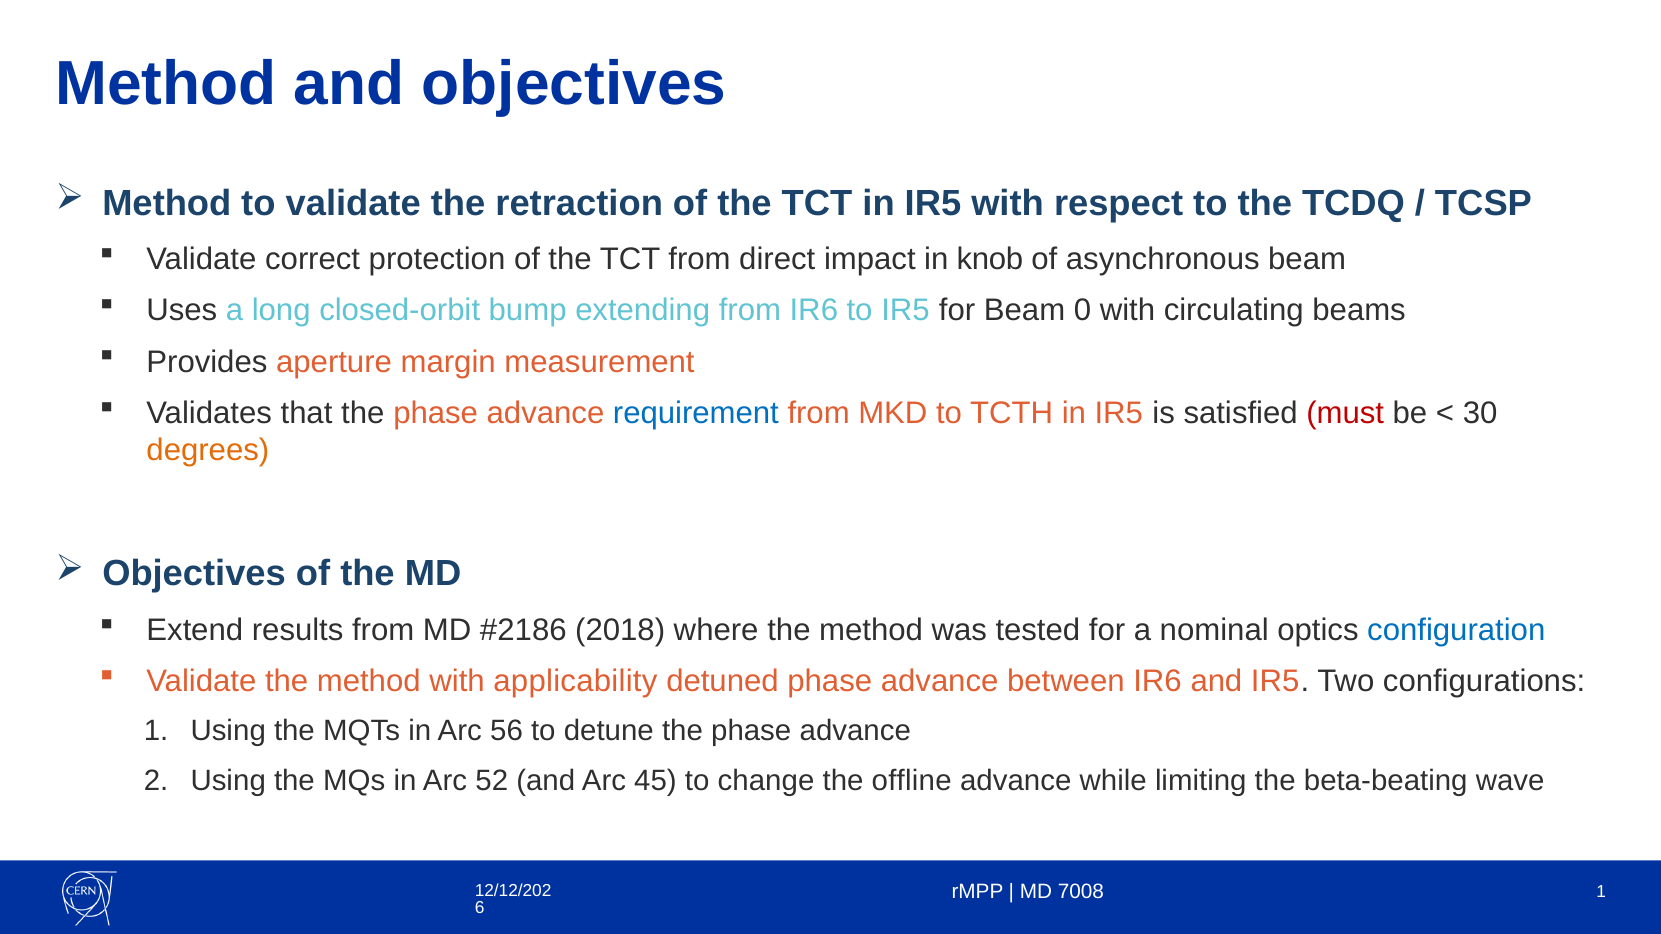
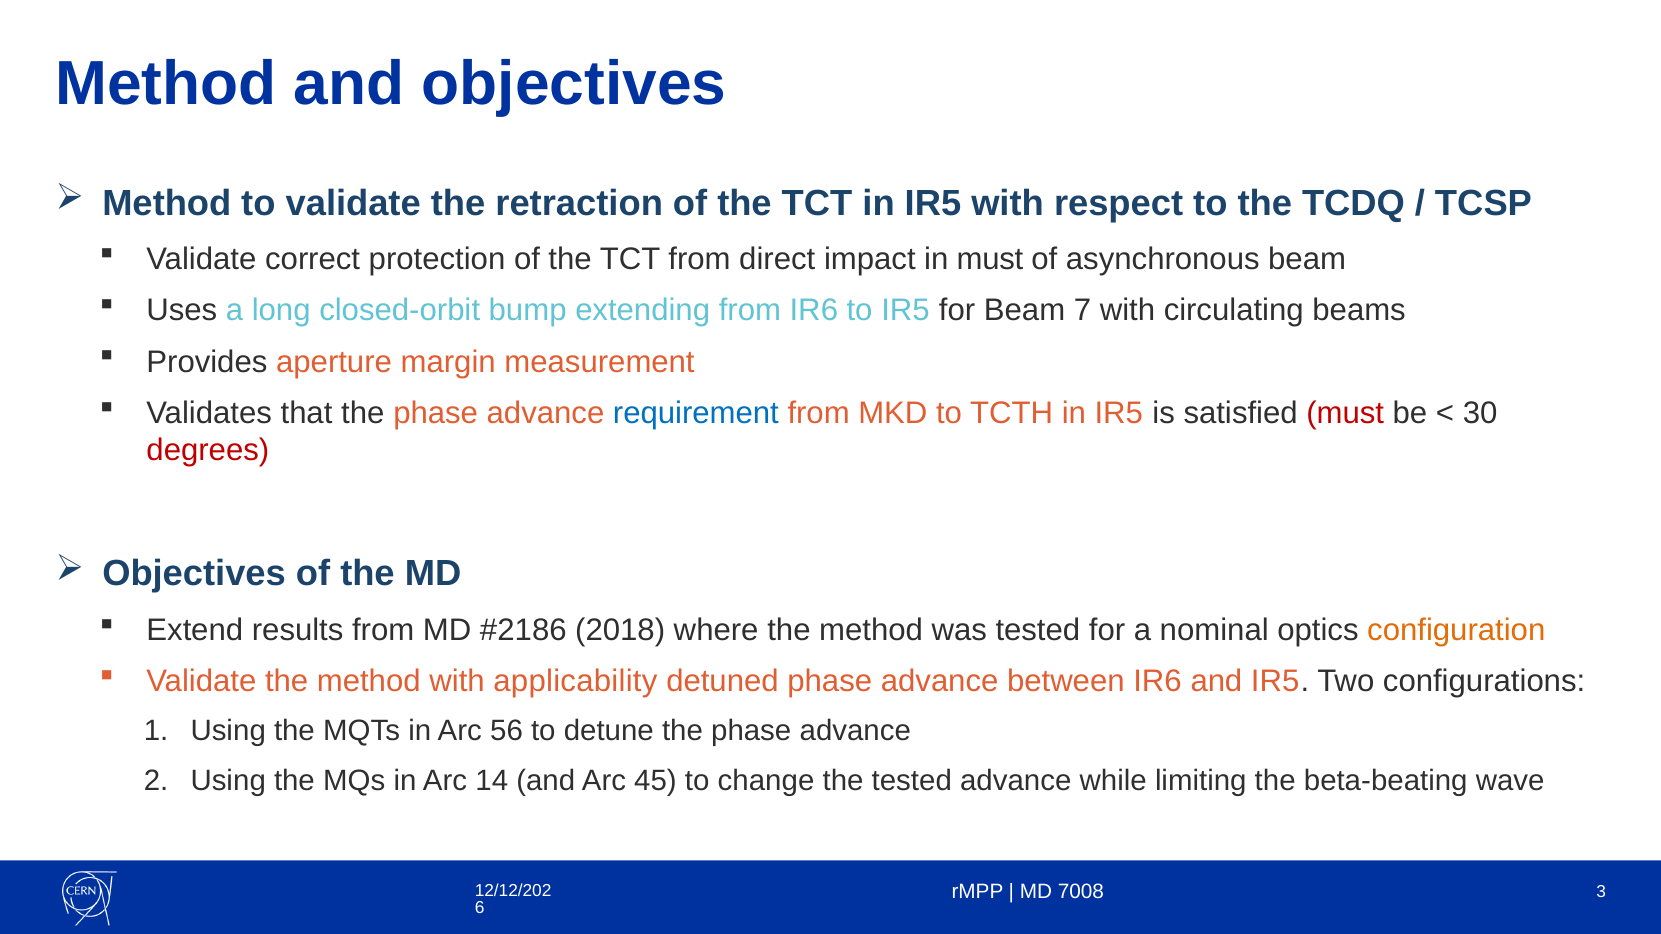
in knob: knob -> must (990, 259)
0: 0 -> 7 (1082, 311)
degrees colour: orange -> red (208, 450)
configuration colour: blue -> orange (1456, 630)
52: 52 -> 14 (492, 781)
the offline: offline -> tested (912, 781)
7008 1: 1 -> 3 (1601, 892)
